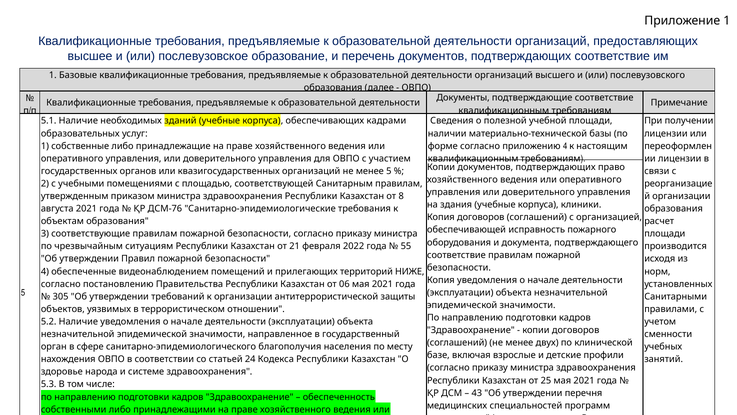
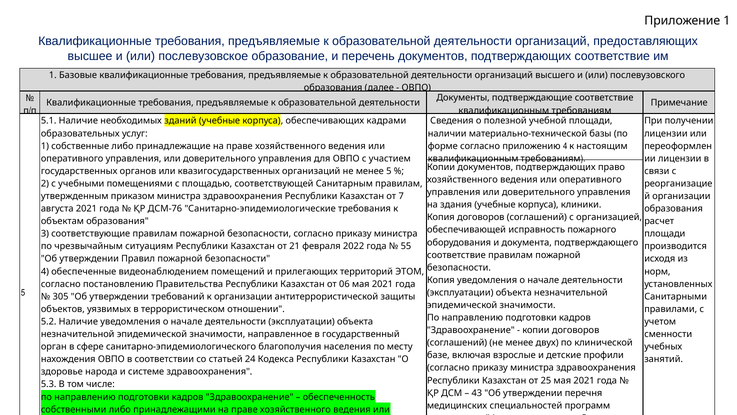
8: 8 -> 7 (401, 196)
НИЖЕ: НИЖЕ -> ЭТОМ (410, 271)
